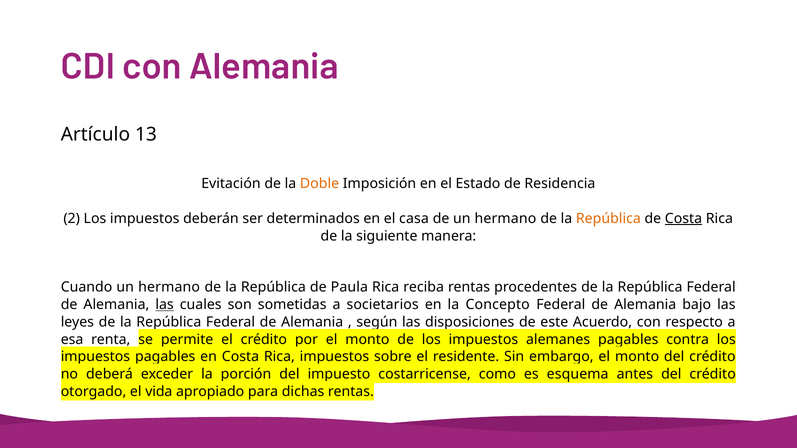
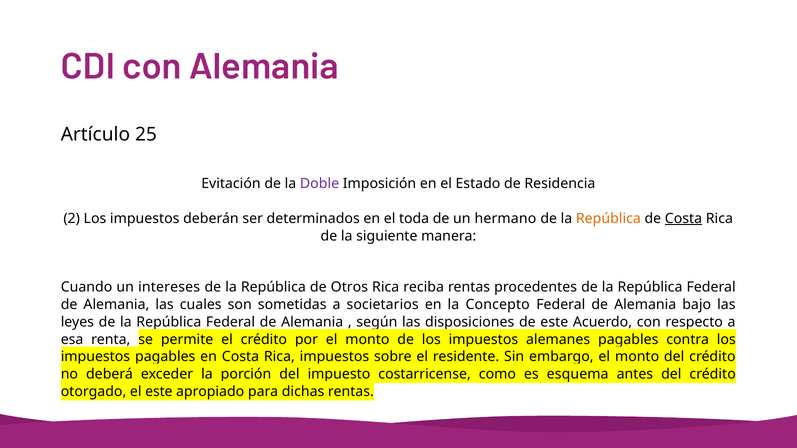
13: 13 -> 25 (146, 135)
Doble colour: orange -> purple (320, 184)
casa: casa -> toda (414, 219)
Cuando un hermano: hermano -> intereses (169, 287)
Paula: Paula -> Otros (349, 287)
las underline: present -> none (165, 305)
el vida: vida -> este (159, 392)
